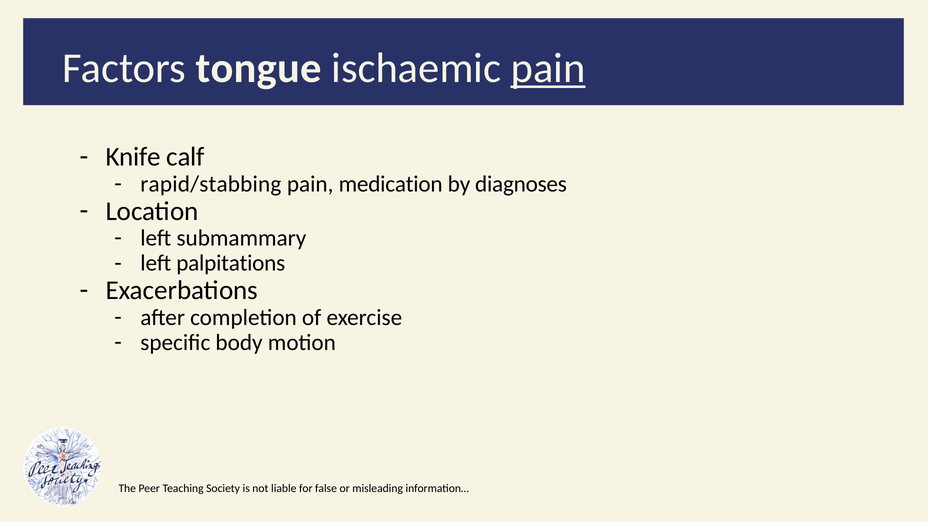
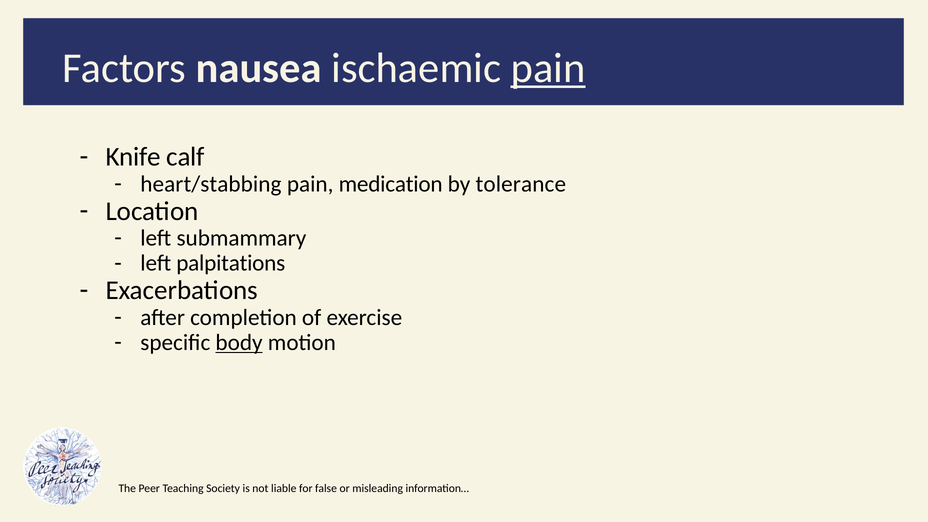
tongue: tongue -> nausea (259, 68)
rapid/stabbing: rapid/stabbing -> heart/stabbing (211, 184)
diagnoses: diagnoses -> tolerance (521, 184)
body underline: none -> present (239, 343)
